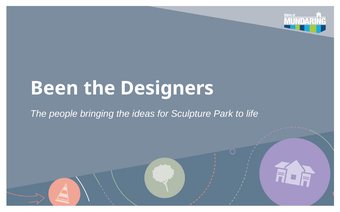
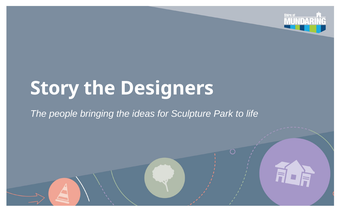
Been: Been -> Story (55, 88)
